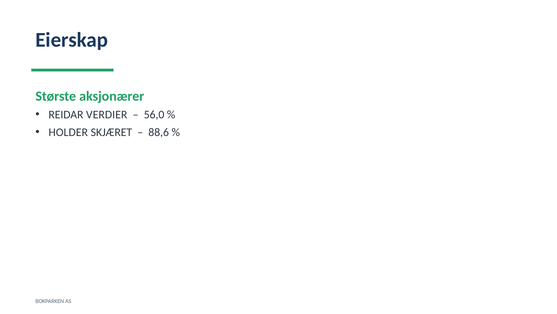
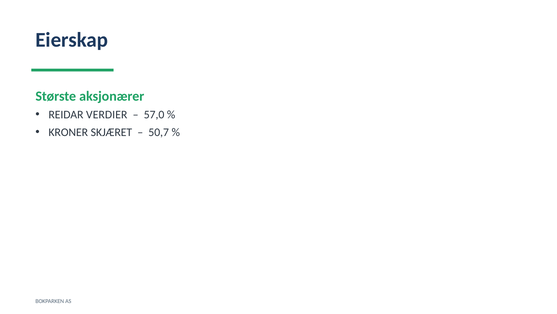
56,0: 56,0 -> 57,0 (154, 115)
HOLDER: HOLDER -> KRONER (68, 132)
88,6: 88,6 -> 50,7 (159, 132)
